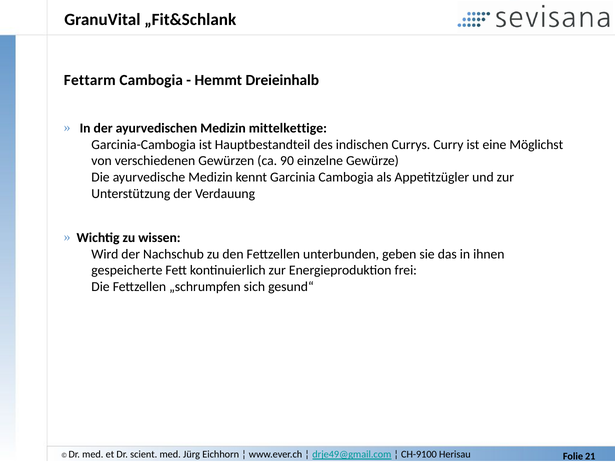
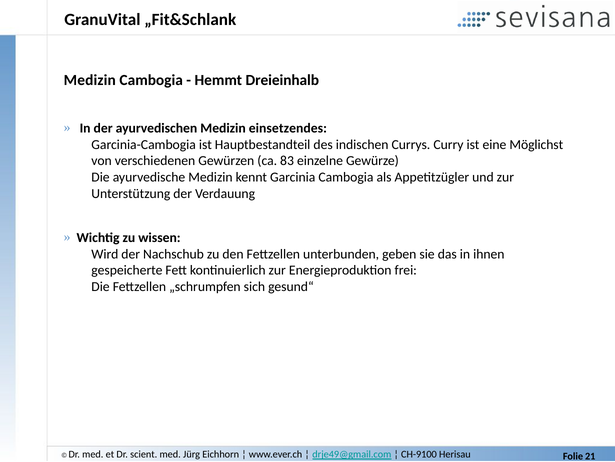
Fettarm: Fettarm -> Medizin (90, 80)
mittelkettige: mittelkettige -> einsetzendes (288, 128)
90: 90 -> 83 (287, 161)
